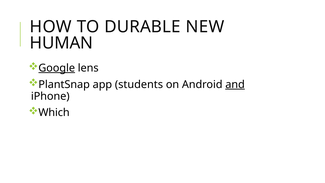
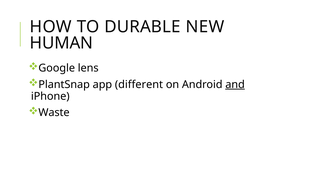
Google underline: present -> none (57, 68)
students: students -> different (139, 84)
Which: Which -> Waste (54, 113)
